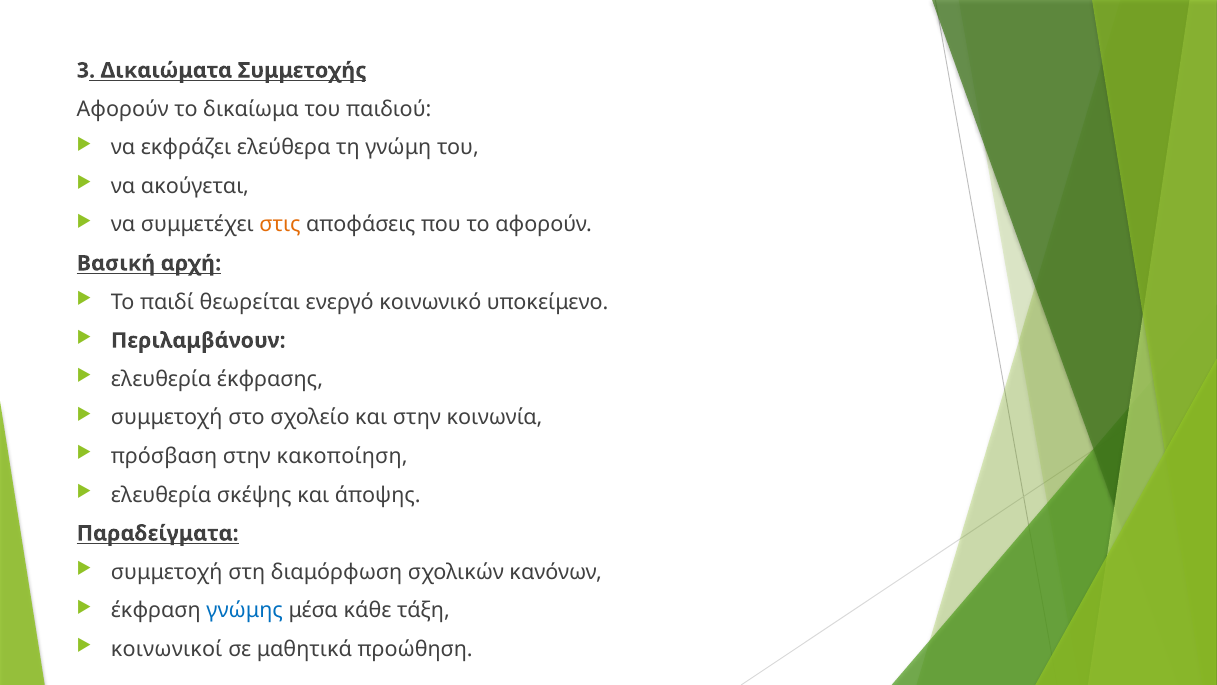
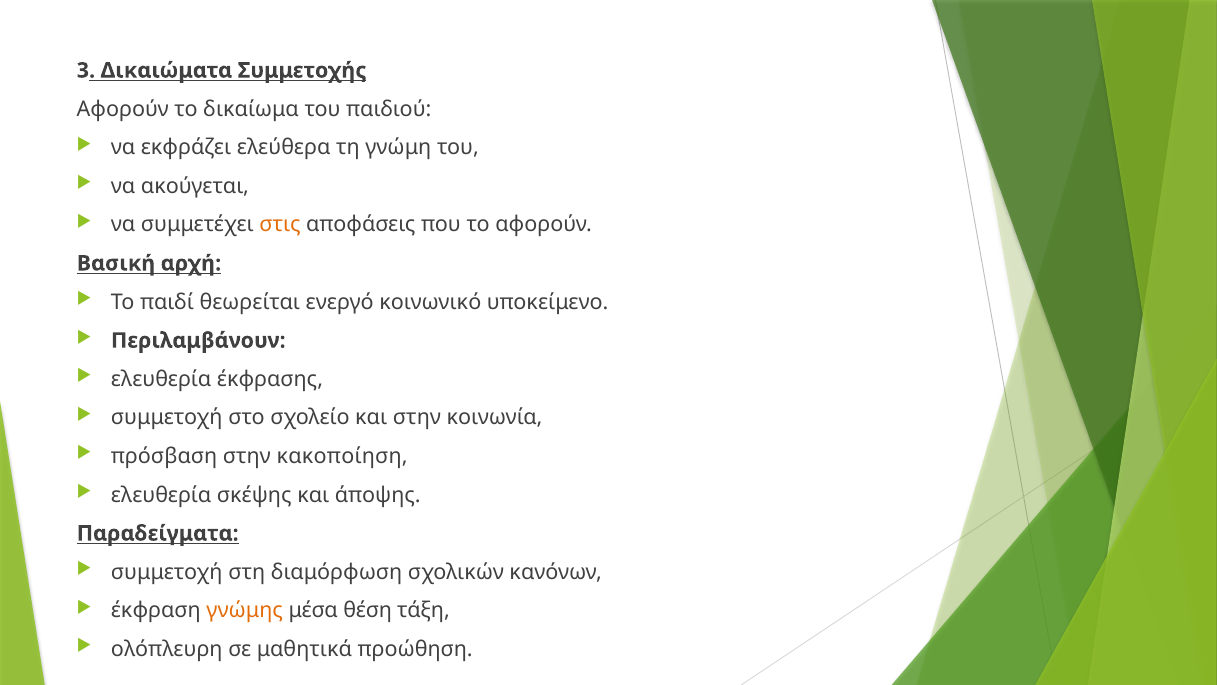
γνώμης colour: blue -> orange (245, 610)
κάθε: κάθε -> θέση (368, 610)
κοινωνικοί: κοινωνικοί -> ολόπλευρη (167, 649)
